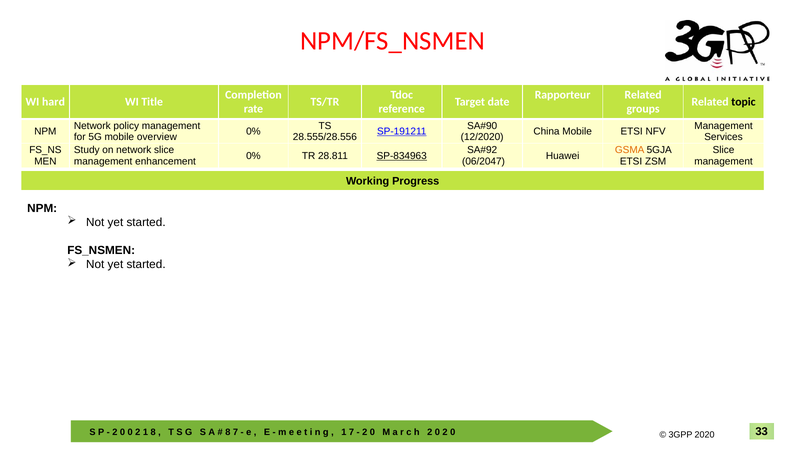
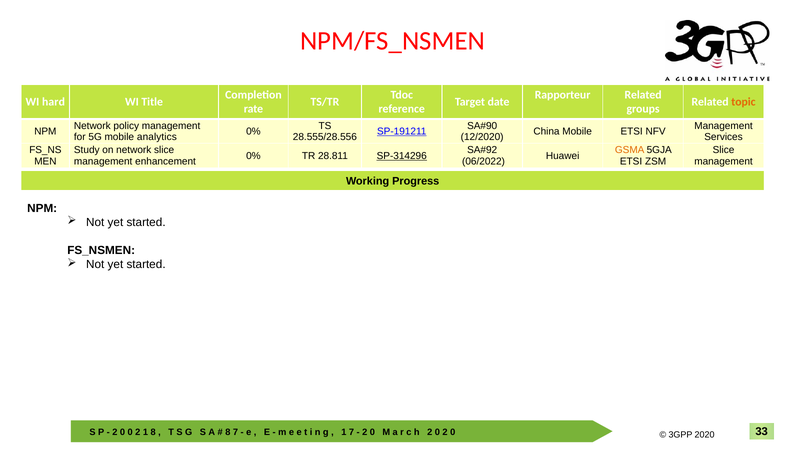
topic colour: black -> orange (743, 102)
overview: overview -> analytics (157, 137)
SP-834963: SP-834963 -> SP-314296 (402, 156)
06/2047: 06/2047 -> 06/2022 (484, 161)
